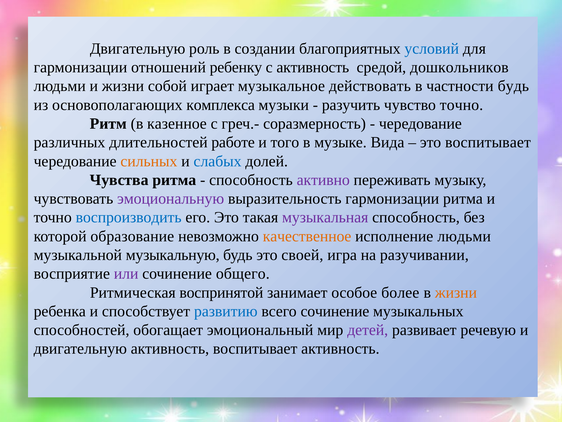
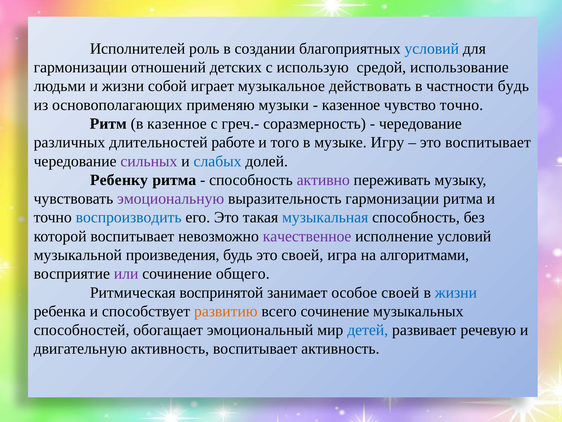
Двигательную: Двигательную -> Исполнителей (138, 49)
ребенку: ребенку -> детских (236, 67)
с активность: активность -> использую (313, 67)
дошкольников: дошкольников -> использование (459, 67)
комплекса: комплекса -> применяю (221, 105)
разучить: разучить -> казенное (351, 105)
Вида: Вида -> Игру (387, 142)
сильных colour: orange -> purple (149, 161)
Чувства: Чувства -> Ребенку (119, 180)
музыкальная colour: purple -> blue (325, 217)
которой образование: образование -> воспитывает (132, 236)
качественное colour: orange -> purple (307, 236)
исполнение людьми: людьми -> условий (464, 236)
музыкальную: музыкальную -> произведения (173, 255)
разучивании: разучивании -> алгоритмами (424, 255)
особое более: более -> своей (400, 292)
жизни colour: orange -> blue (456, 292)
развитию colour: blue -> orange (226, 311)
детей colour: purple -> blue (368, 330)
